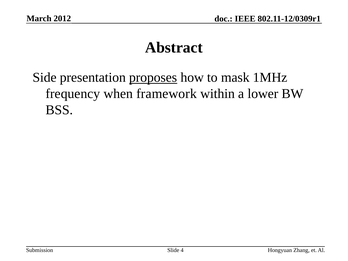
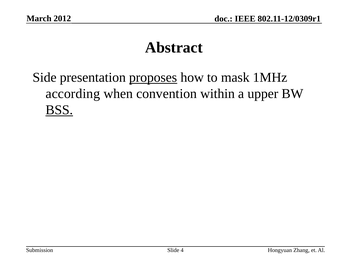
frequency: frequency -> according (73, 94)
framework: framework -> convention (167, 94)
lower: lower -> upper (263, 94)
BSS underline: none -> present (59, 110)
